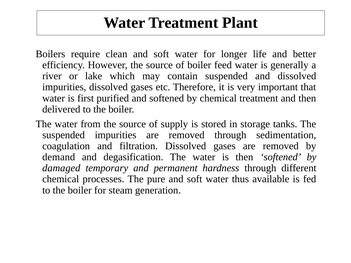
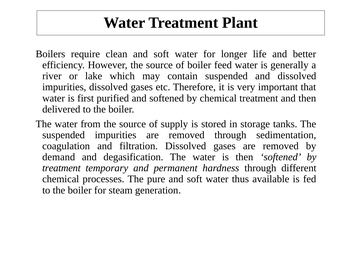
damaged: damaged -> treatment (61, 168)
